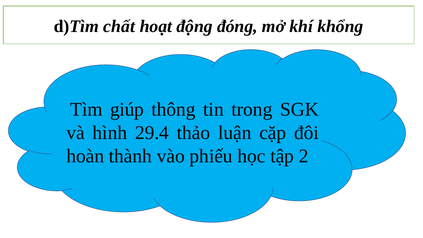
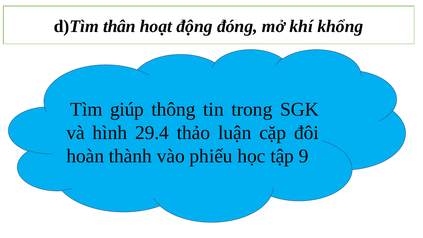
chất: chất -> thân (119, 26)
2: 2 -> 9 (304, 156)
